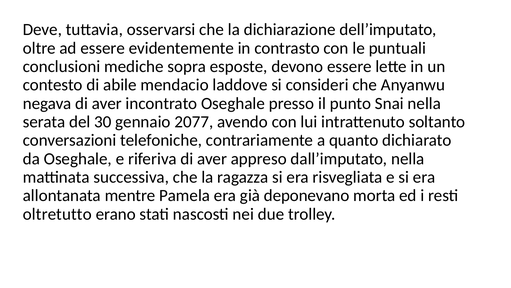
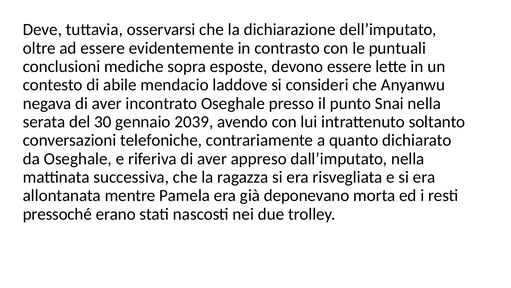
2077: 2077 -> 2039 (194, 122)
oltretutto: oltretutto -> pressoché (57, 214)
